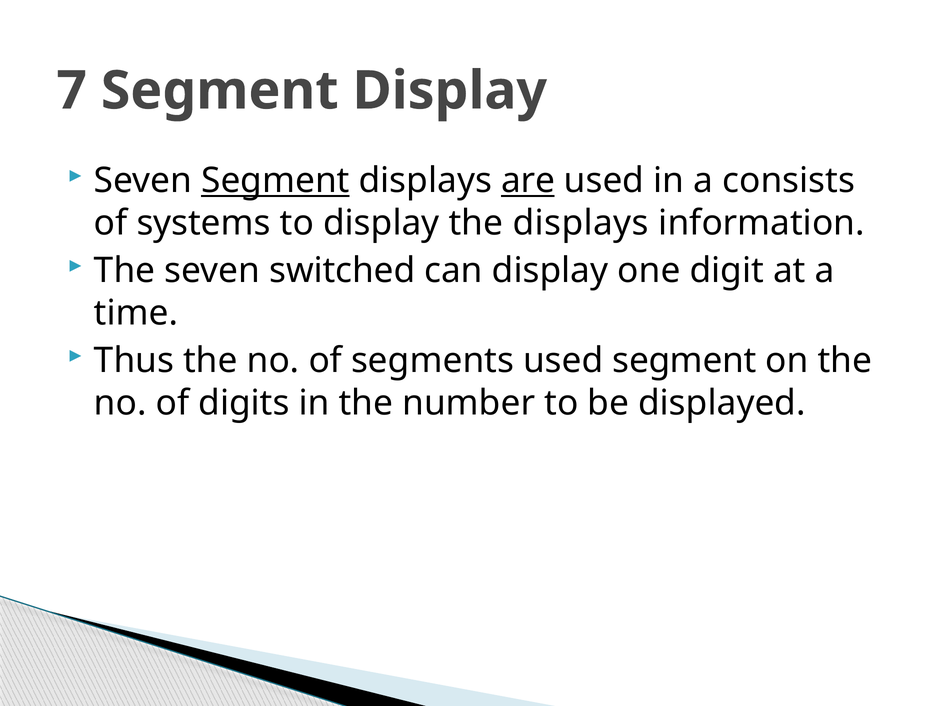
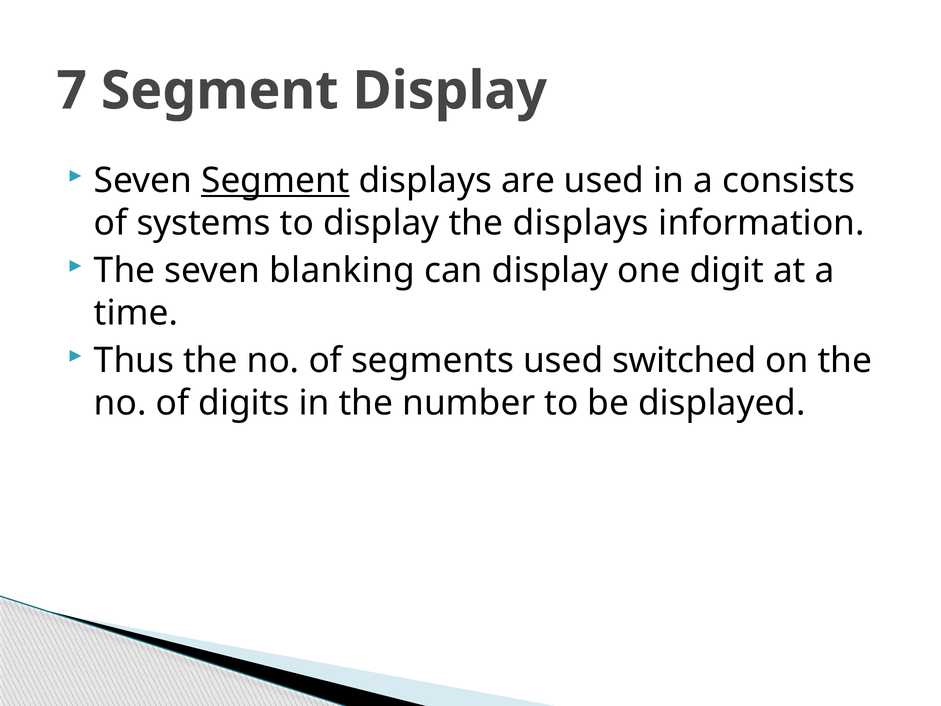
are underline: present -> none (528, 181)
switched: switched -> blanking (342, 271)
used segment: segment -> switched (684, 361)
